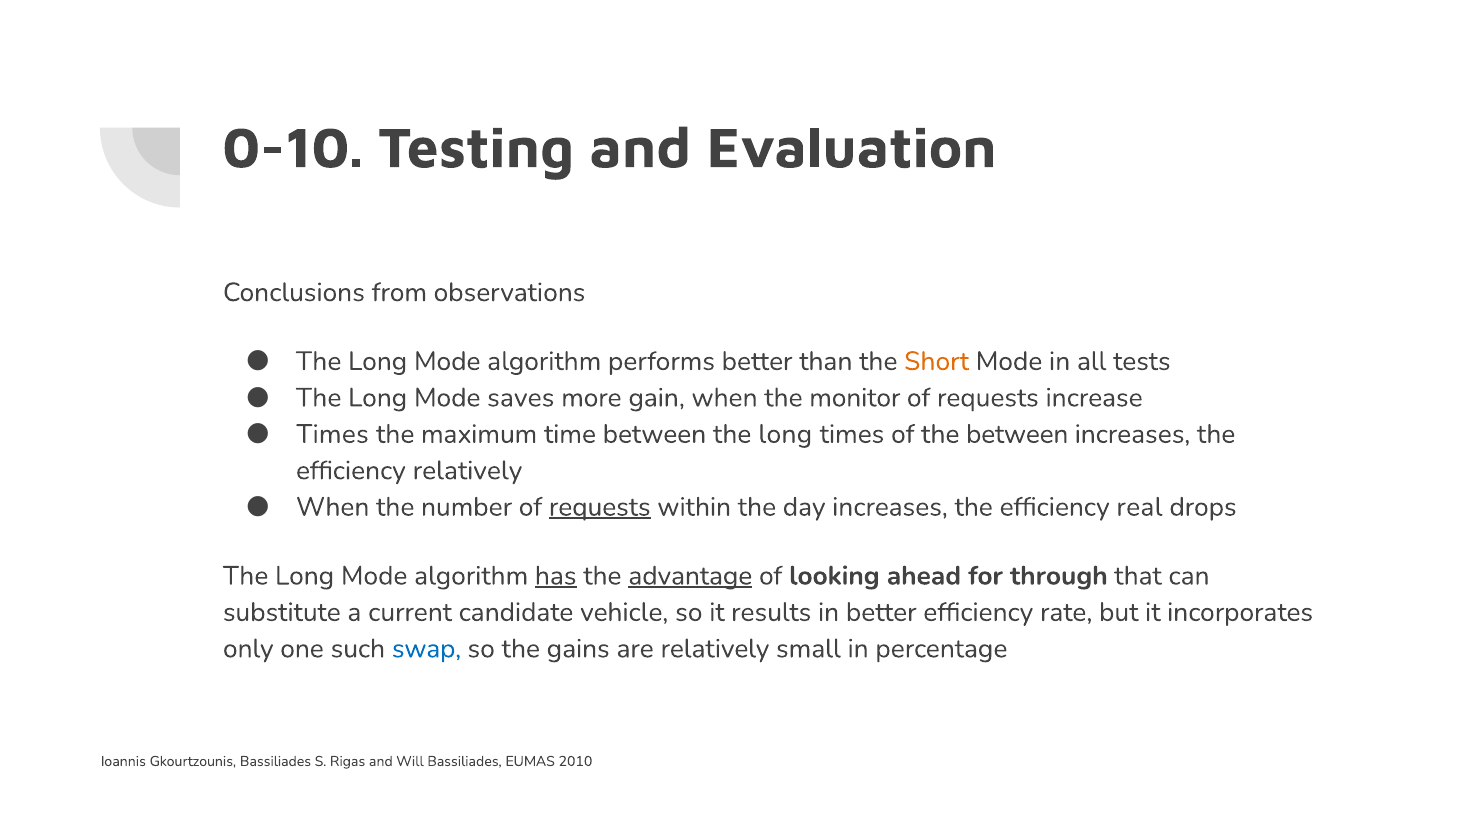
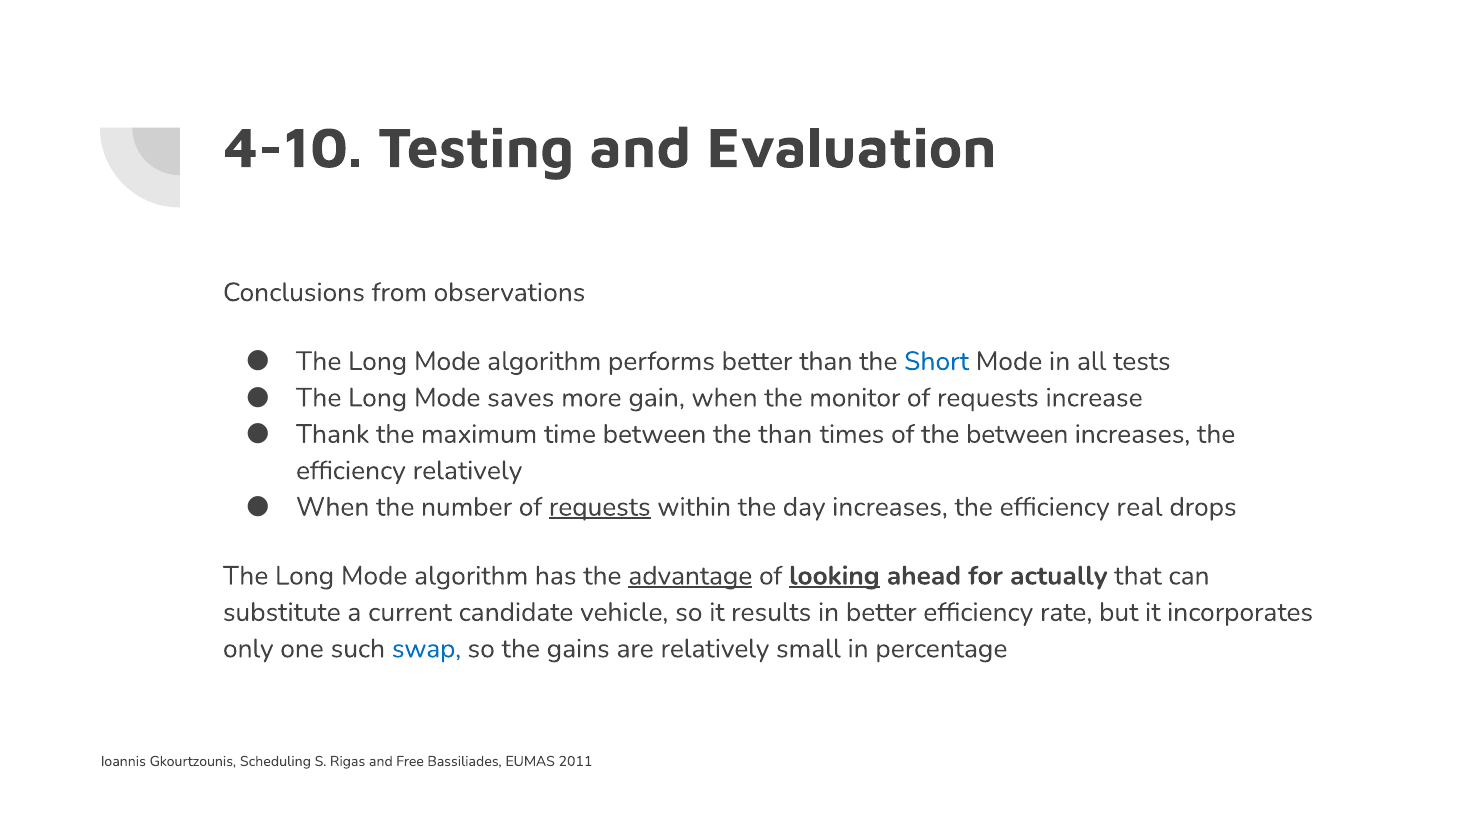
0-10: 0-10 -> 4-10 (293, 148)
Short colour: orange -> blue (937, 361)
Times: Times -> Thank (333, 434)
between the long: long -> than (785, 434)
has underline: present -> none (556, 576)
looking underline: none -> present (834, 576)
through: through -> actually (1059, 576)
Gkourtzounis Bassiliades: Bassiliades -> Scheduling (275, 761)
Will: Will -> Free (410, 761)
2010: 2010 -> 2011 (575, 761)
